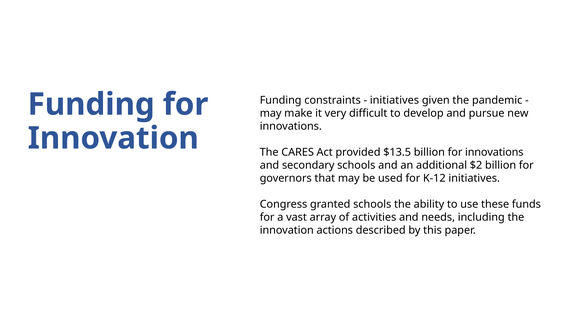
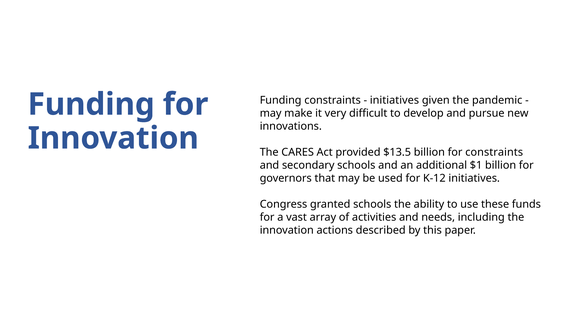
for innovations: innovations -> constraints (494, 152)
$2: $2 -> $1 (476, 165)
